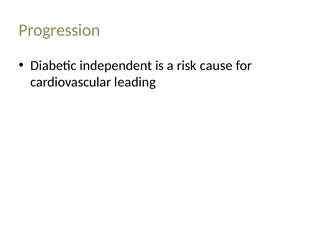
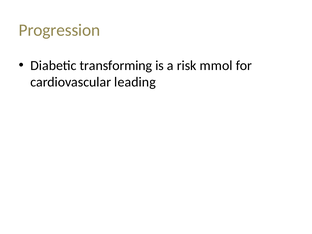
independent: independent -> transforming (116, 65)
cause: cause -> mmol (216, 65)
